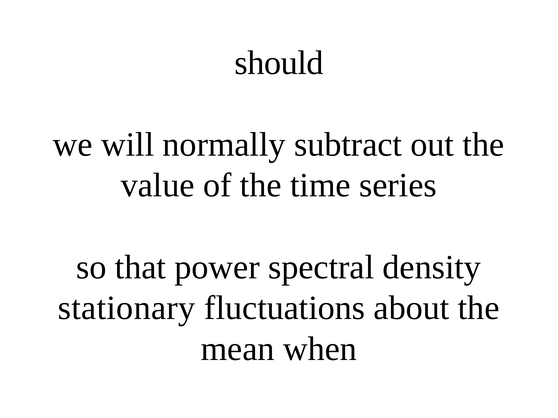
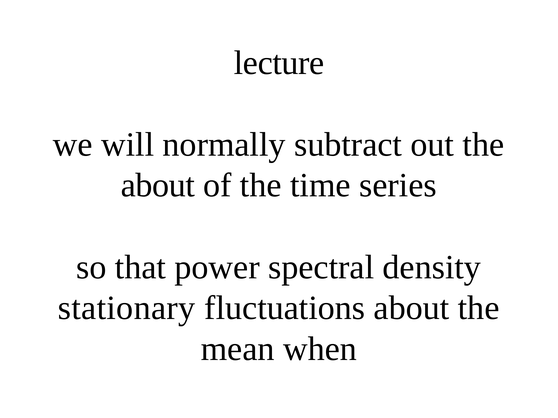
should: should -> lecture (279, 63)
value: value -> about (158, 186)
